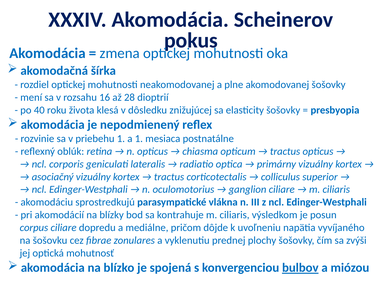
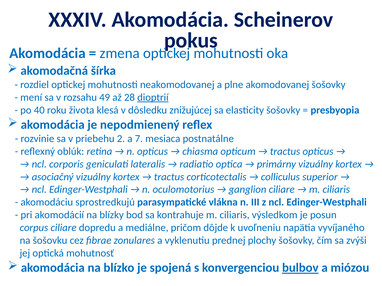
16: 16 -> 49 (105, 98)
dioptrií underline: none -> present (153, 98)
priebehu 1: 1 -> 2 (121, 139)
a 1: 1 -> 7 (139, 139)
